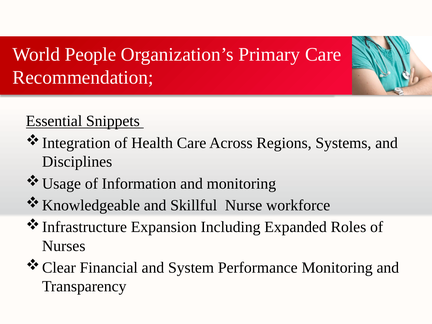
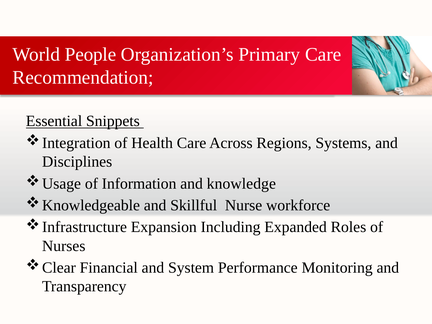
and monitoring: monitoring -> knowledge (241, 184)
